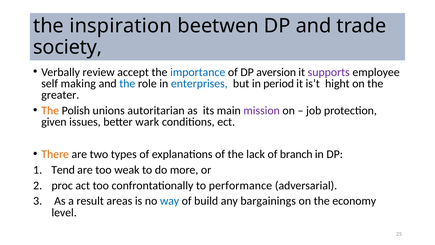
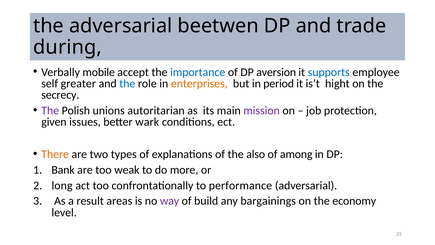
the inspiration: inspiration -> adversarial (121, 26)
society: society -> during (68, 47)
review: review -> mobile (99, 72)
supports colour: purple -> blue (329, 72)
making: making -> greater (78, 83)
enterprises colour: blue -> orange (199, 83)
greater: greater -> secrecy (60, 95)
The colour: orange -> purple (50, 110)
lack: lack -> also (256, 154)
branch: branch -> among (296, 154)
Tend: Tend -> Bank (63, 170)
proc: proc -> long (62, 185)
way colour: blue -> purple (170, 201)
